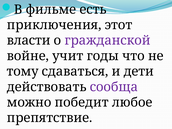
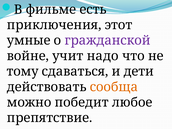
власти: власти -> умные (29, 40)
годы: годы -> надо (103, 56)
сообща colour: purple -> orange (114, 87)
